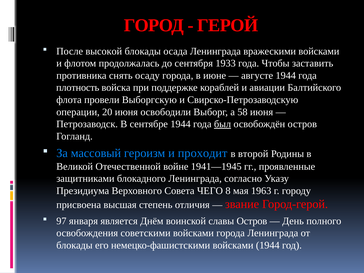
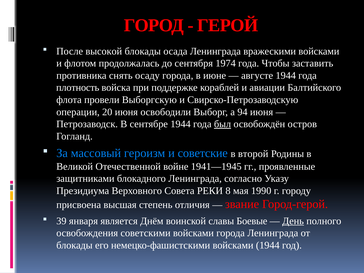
1933: 1933 -> 1974 (226, 63)
58: 58 -> 94 (242, 112)
проходит: проходит -> советские (203, 153)
ЧЕГО: ЧЕГО -> РЕКИ (210, 191)
1963: 1963 -> 1990 (261, 191)
97: 97 -> 39 (61, 221)
славы Остров: Остров -> Боевые (252, 221)
День underline: none -> present (293, 221)
